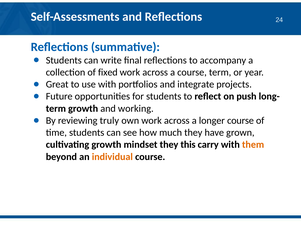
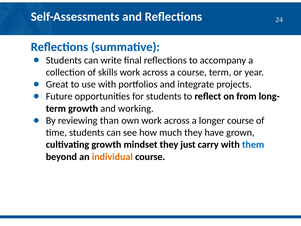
fixed: fixed -> skills (108, 72)
push: push -> from (246, 96)
truly: truly -> than (109, 120)
this: this -> just (188, 144)
them colour: orange -> blue (253, 144)
